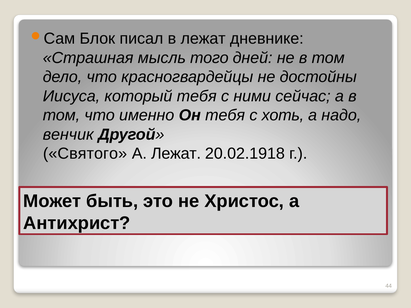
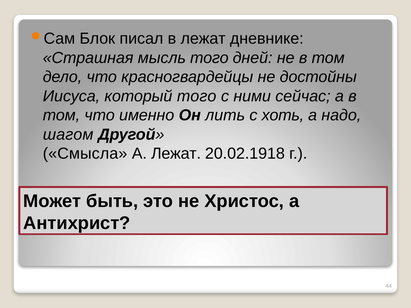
который тебя: тебя -> того (197, 96)
Он тебя: тебя -> лить (225, 115)
венчик: венчик -> шагом (68, 135)
Святого: Святого -> Смысла (85, 154)
